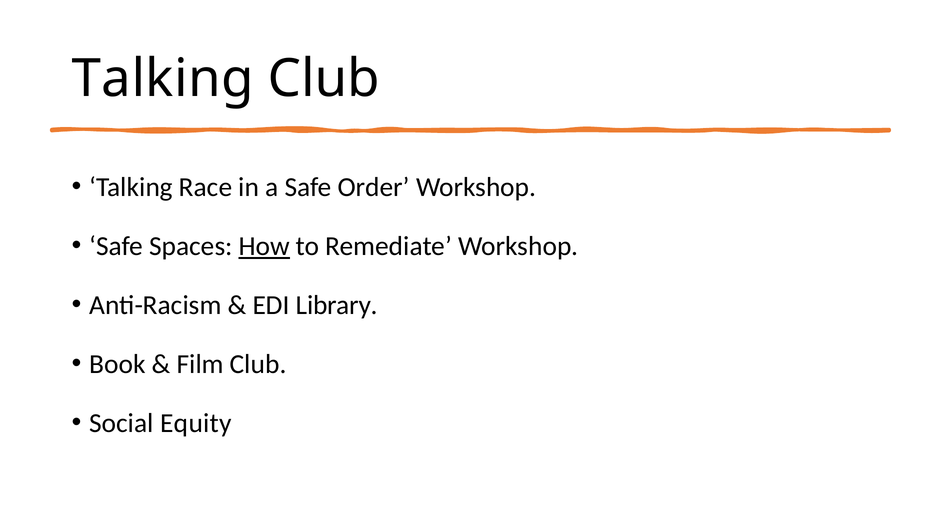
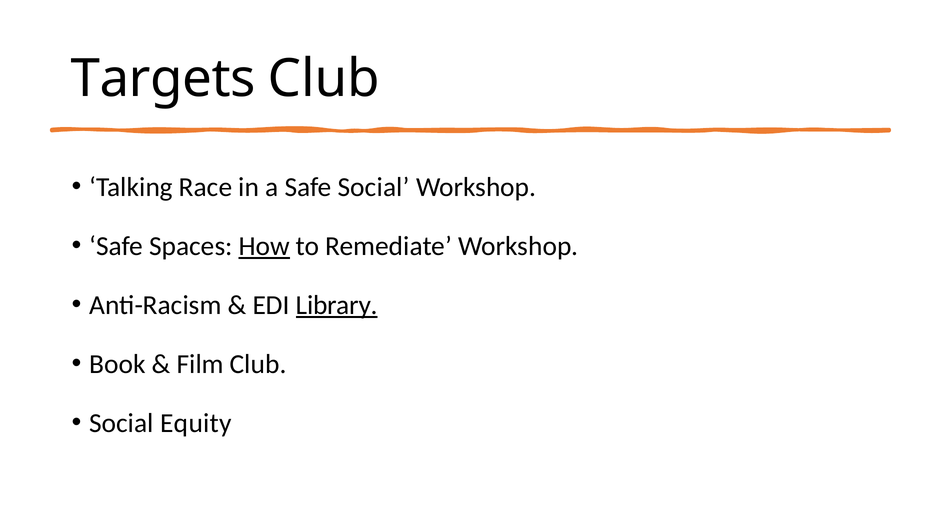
Talking: Talking -> Targets (163, 79)
Safe Order: Order -> Social (374, 187)
Library underline: none -> present (337, 305)
